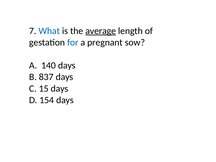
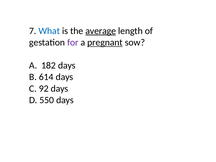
for colour: blue -> purple (73, 42)
pregnant underline: none -> present (105, 42)
140: 140 -> 182 (49, 65)
837: 837 -> 614 (46, 77)
15: 15 -> 92 (44, 89)
154: 154 -> 550 (47, 100)
